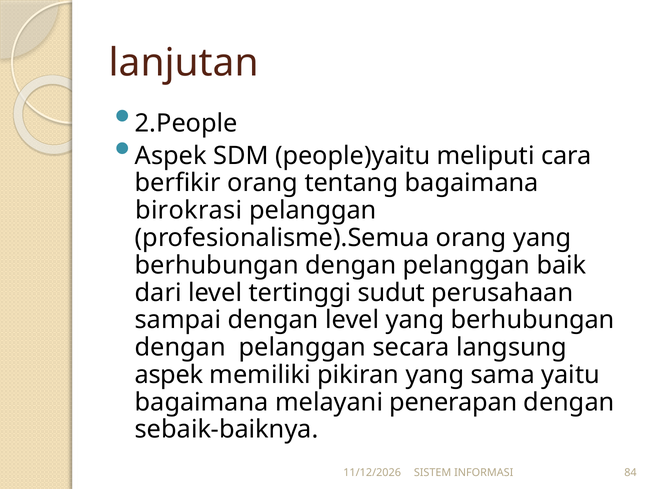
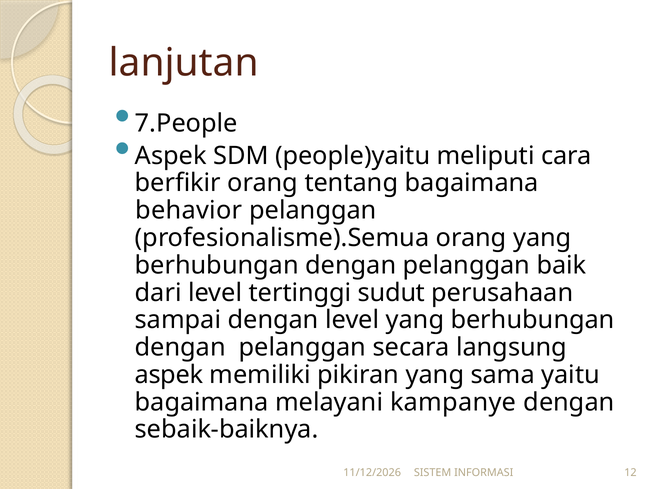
2.People: 2.People -> 7.People (186, 123)
birokrasi: birokrasi -> behavior (189, 210)
penerapan: penerapan -> kampanye (453, 402)
84: 84 -> 12 (630, 473)
